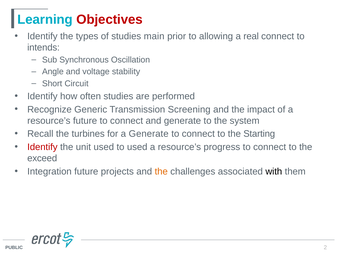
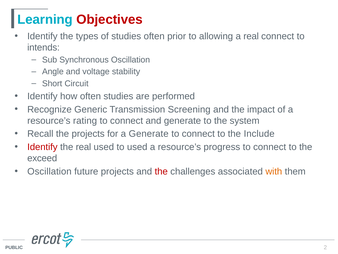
studies main: main -> often (154, 36)
resource’s future: future -> rating (85, 120)
the turbines: turbines -> projects (88, 134)
Starting: Starting -> Include (259, 134)
the unit: unit -> real (83, 147)
Integration: Integration -> Oscillation (49, 171)
the colour: orange -> red (161, 171)
with colour: black -> orange (274, 171)
